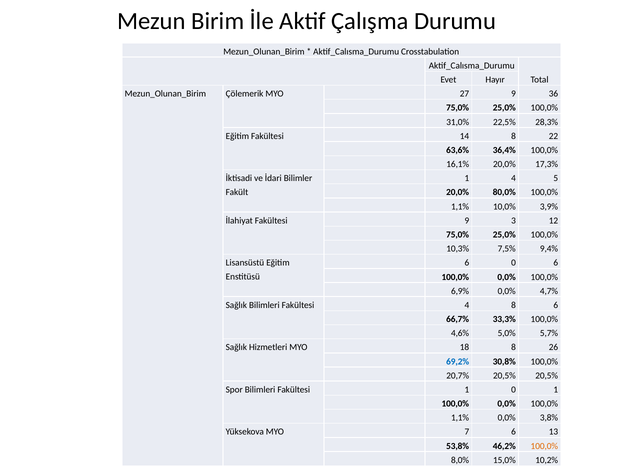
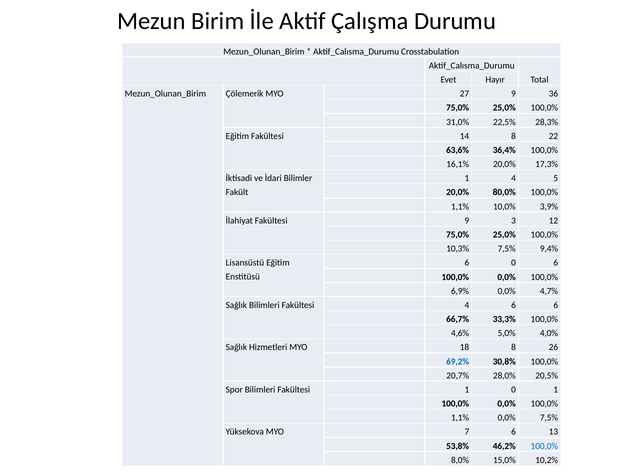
4 8: 8 -> 6 (513, 305)
5,7%: 5,7% -> 4,0% (549, 333)
20,7% 20,5%: 20,5% -> 28,0% (504, 375)
0,0% 3,8%: 3,8% -> 7,5% (549, 418)
100,0% colour: orange -> blue (544, 446)
